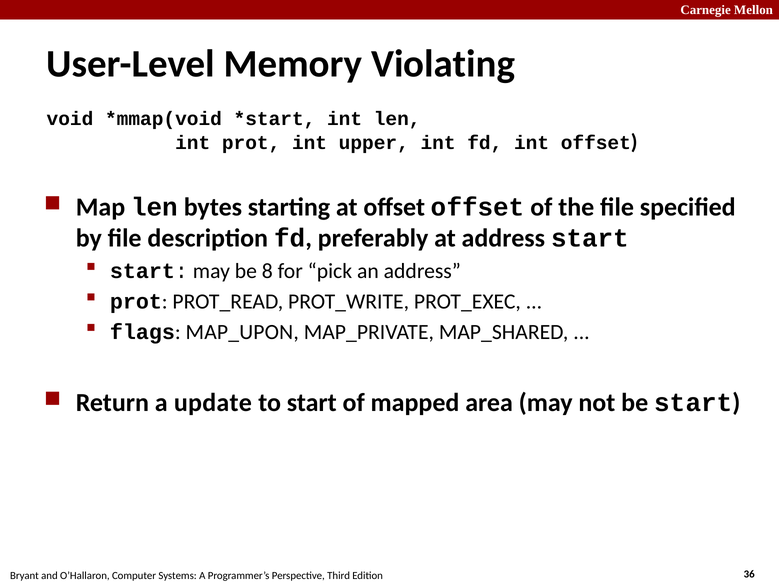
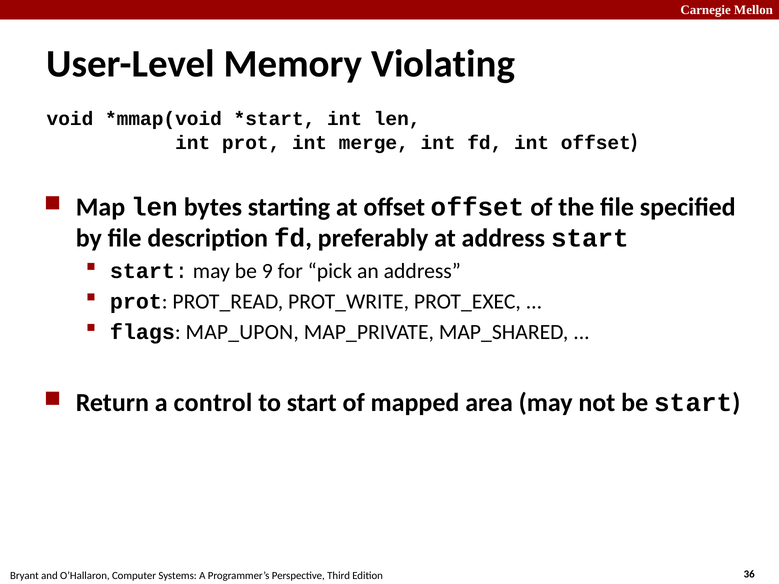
upper: upper -> merge (374, 143)
8: 8 -> 9 (267, 271)
update: update -> control (213, 403)
